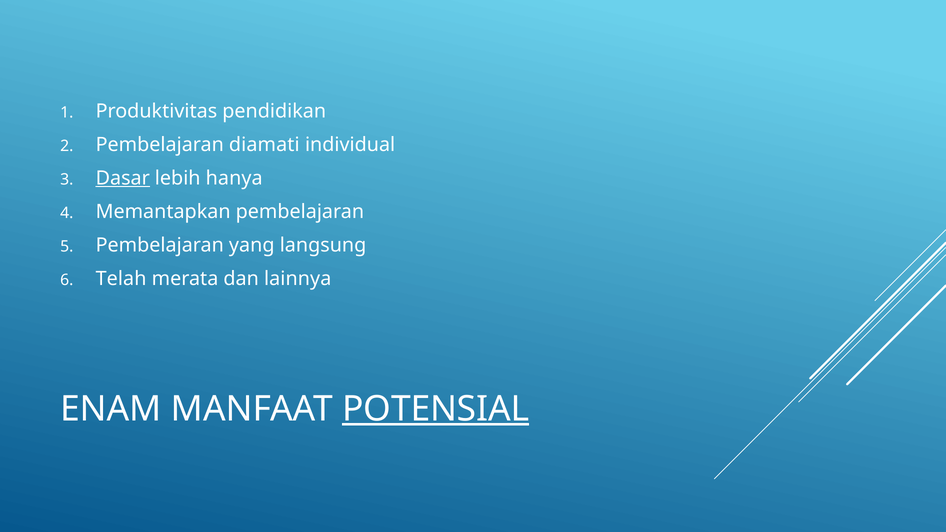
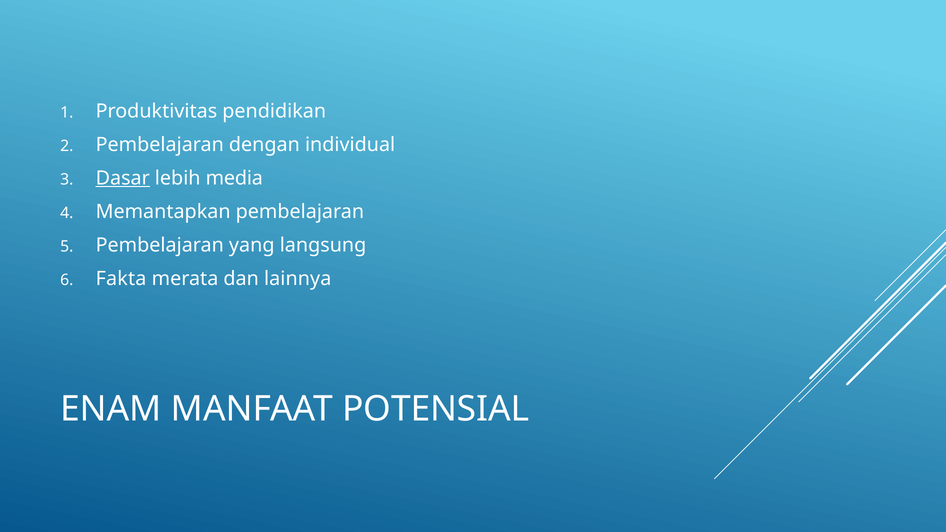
diamati: diamati -> dengan (264, 145)
hanya: hanya -> media (234, 178)
Telah: Telah -> Fakta (121, 279)
POTENSIAL underline: present -> none (436, 409)
